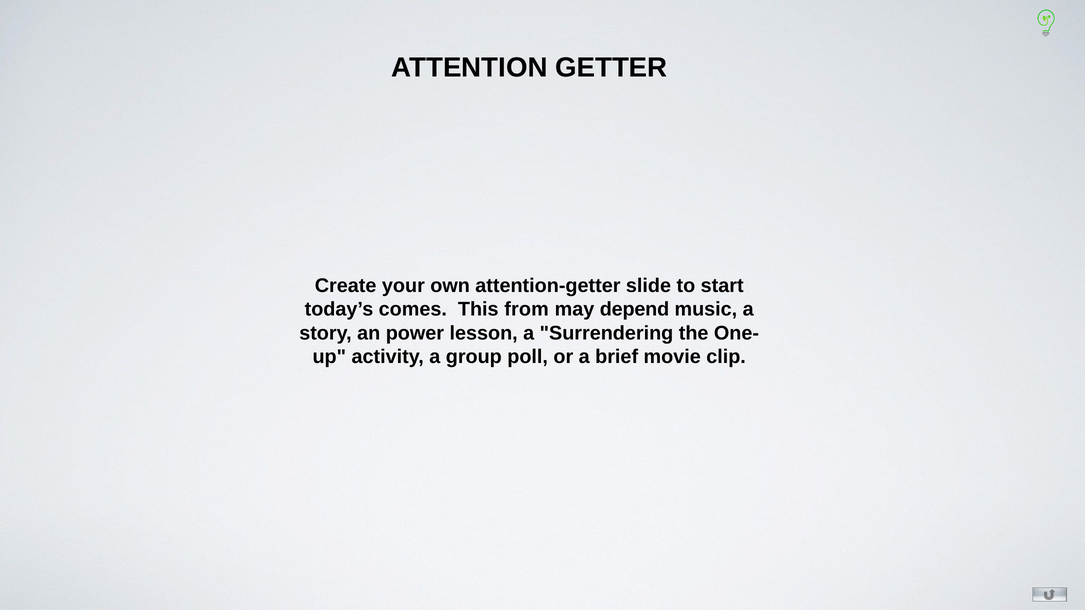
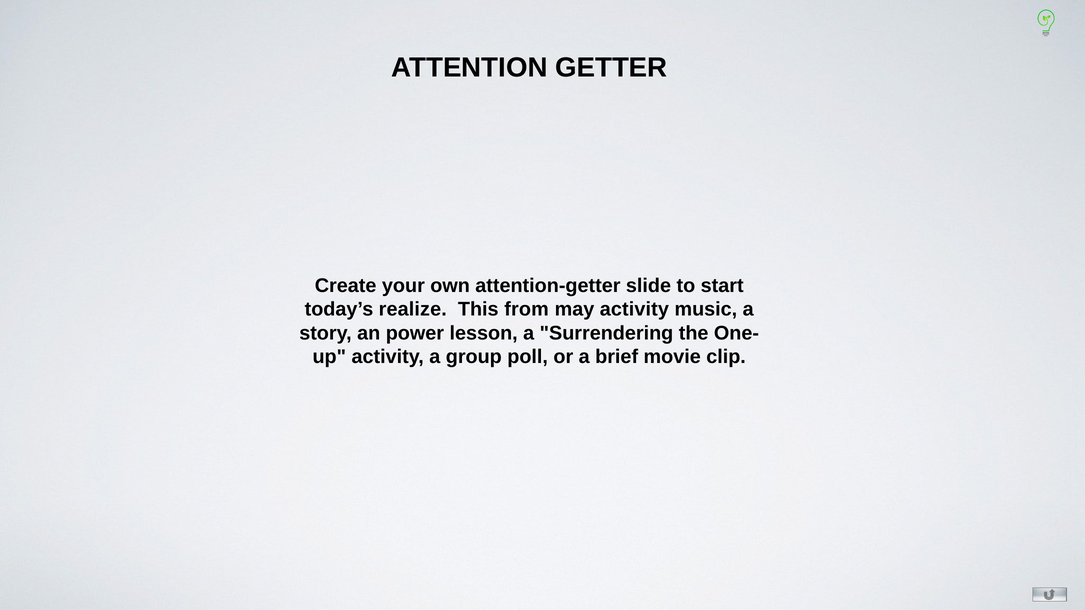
comes: comes -> realize (413, 309)
may depend: depend -> activity (634, 309)
